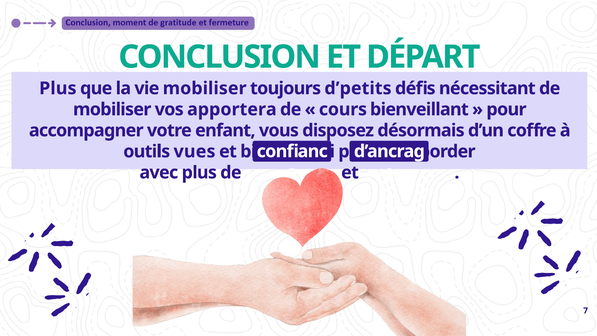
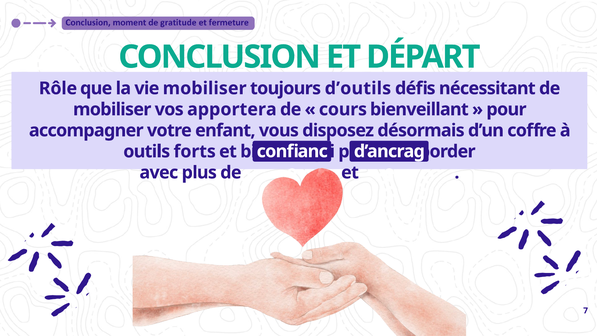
Plus: Plus -> Rôle (58, 88)
d’petits: d’petits -> d’outils (358, 88)
vues: vues -> forts (195, 151)
